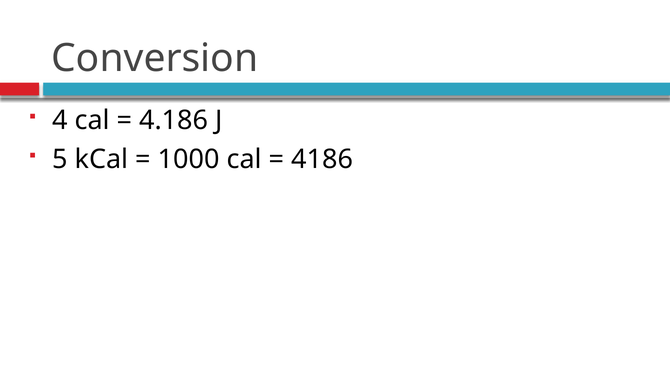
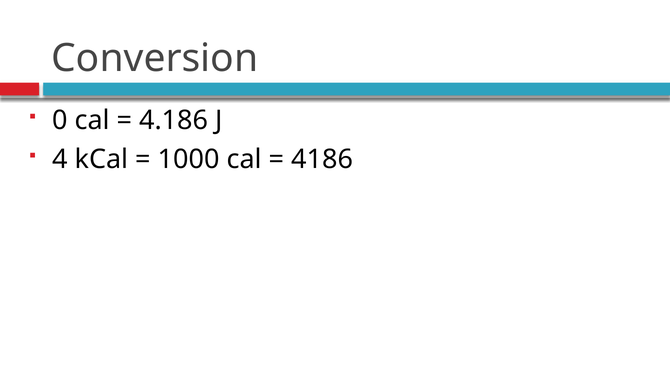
4: 4 -> 0 (60, 120)
5: 5 -> 4 (60, 159)
